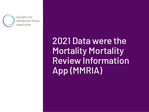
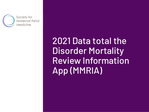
were: were -> total (102, 41)
Mortality: Mortality -> Disorder (70, 51)
